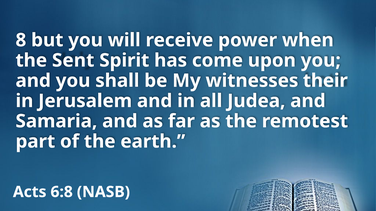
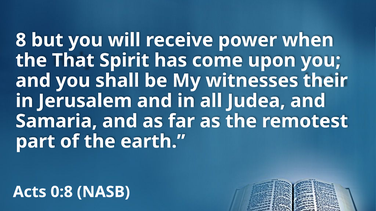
Sent: Sent -> That (73, 61)
6:8: 6:8 -> 0:8 (62, 192)
